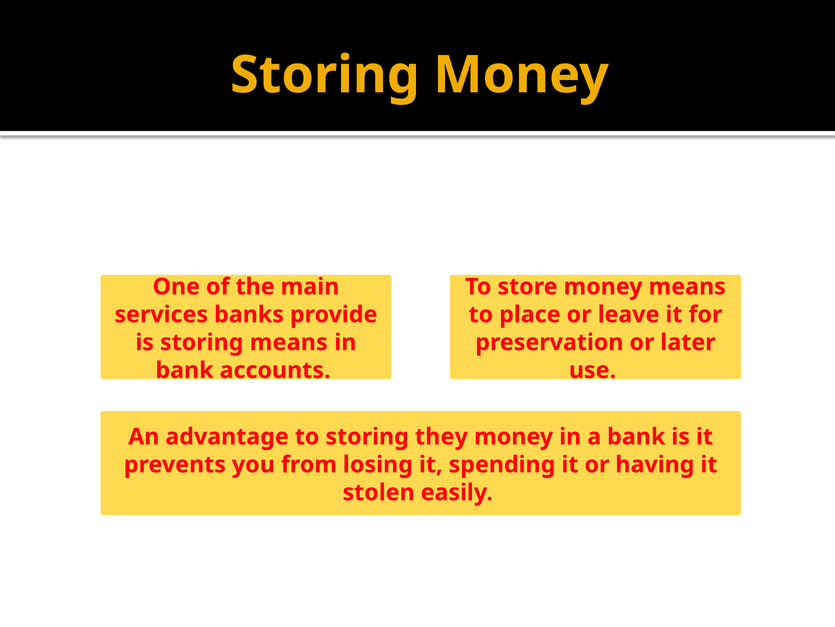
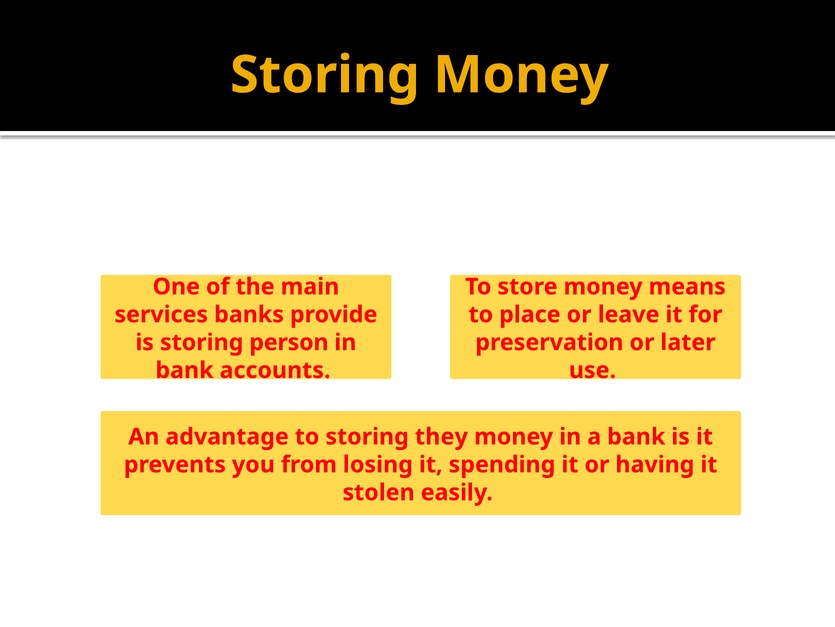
storing means: means -> person (289, 342)
